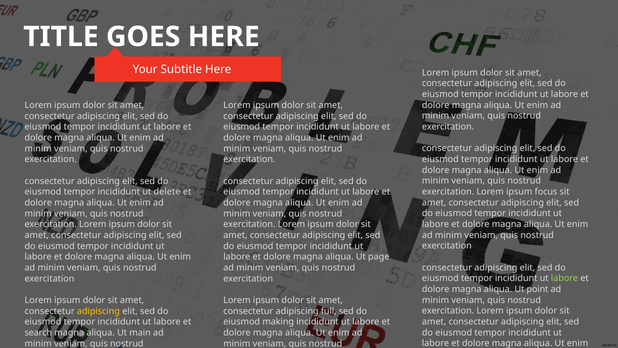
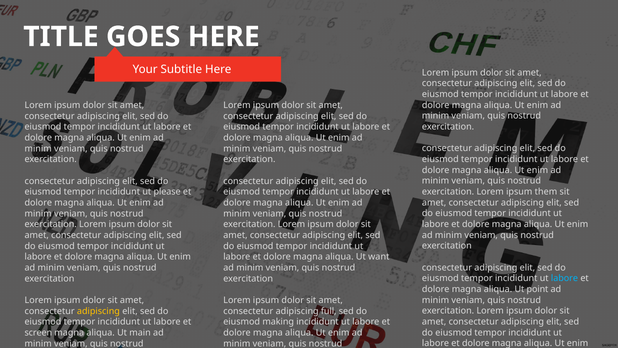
focus: focus -> them (546, 191)
delete: delete -> please (167, 192)
page: page -> want (379, 257)
labore colour: light green -> light blue (564, 278)
search: search -> screen (38, 332)
